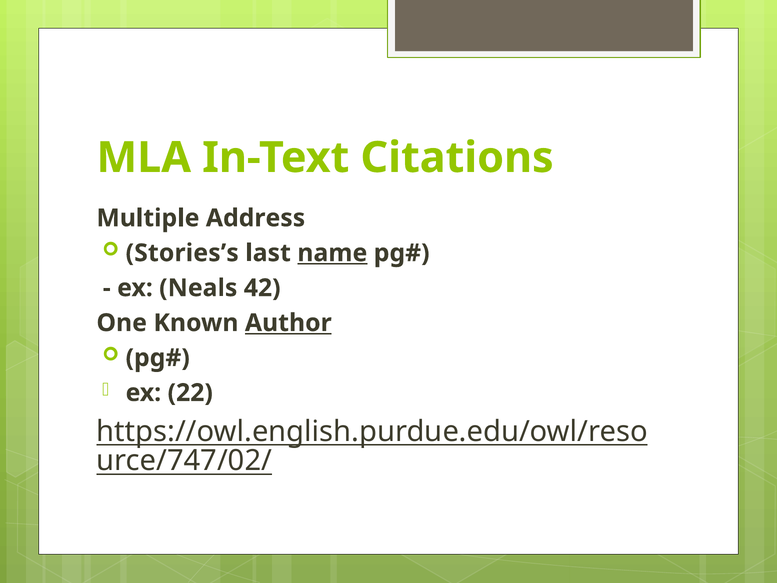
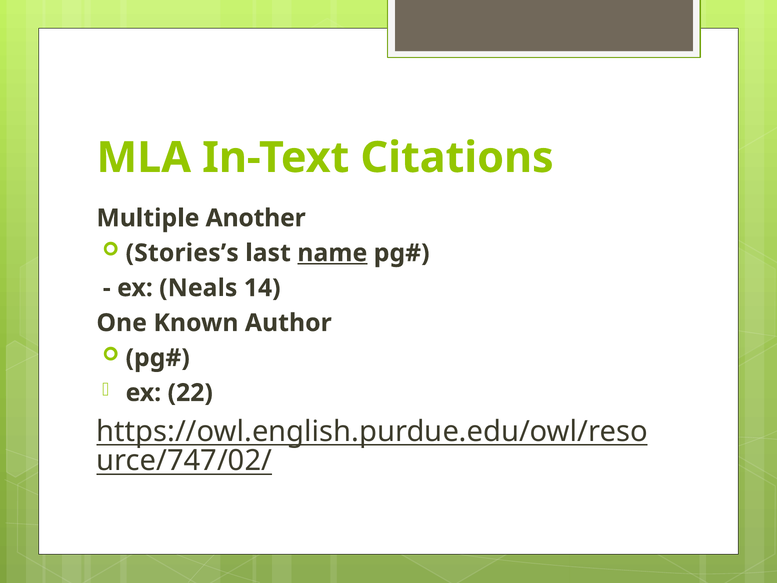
Address: Address -> Another (256, 218)
42: 42 -> 14 (262, 288)
Author underline: present -> none (288, 323)
